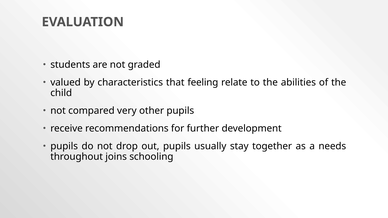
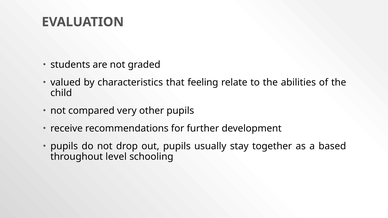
needs: needs -> based (332, 146)
joins: joins -> level (116, 157)
